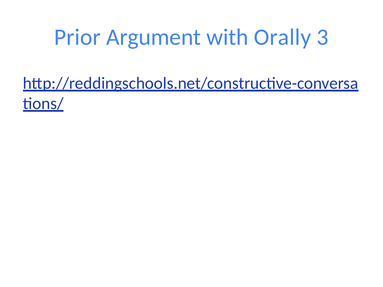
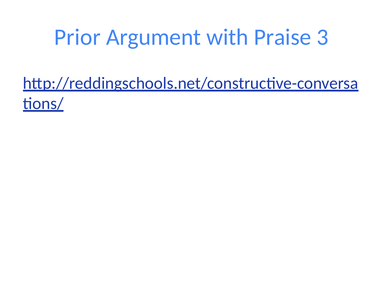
Orally: Orally -> Praise (283, 37)
